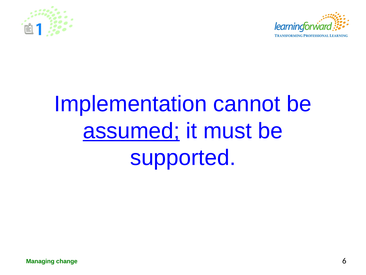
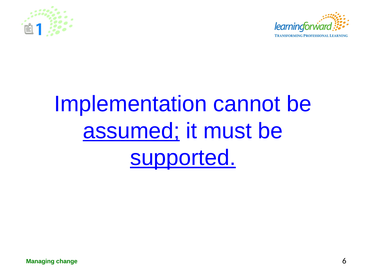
supported underline: none -> present (183, 158)
